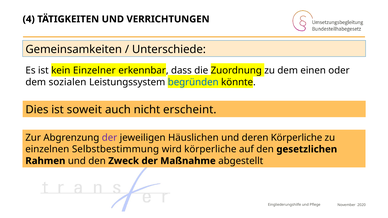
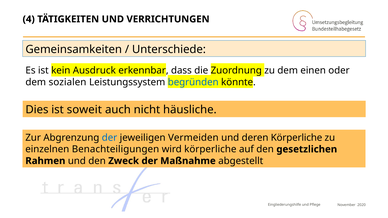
Einzelner: Einzelner -> Ausdruck (94, 71)
erscheint: erscheint -> häusliche (190, 110)
der colour: purple -> blue (110, 138)
Häuslichen: Häuslichen -> Vermeiden (193, 138)
Selbstbestimmung: Selbstbestimmung -> Benachteiligungen (115, 149)
